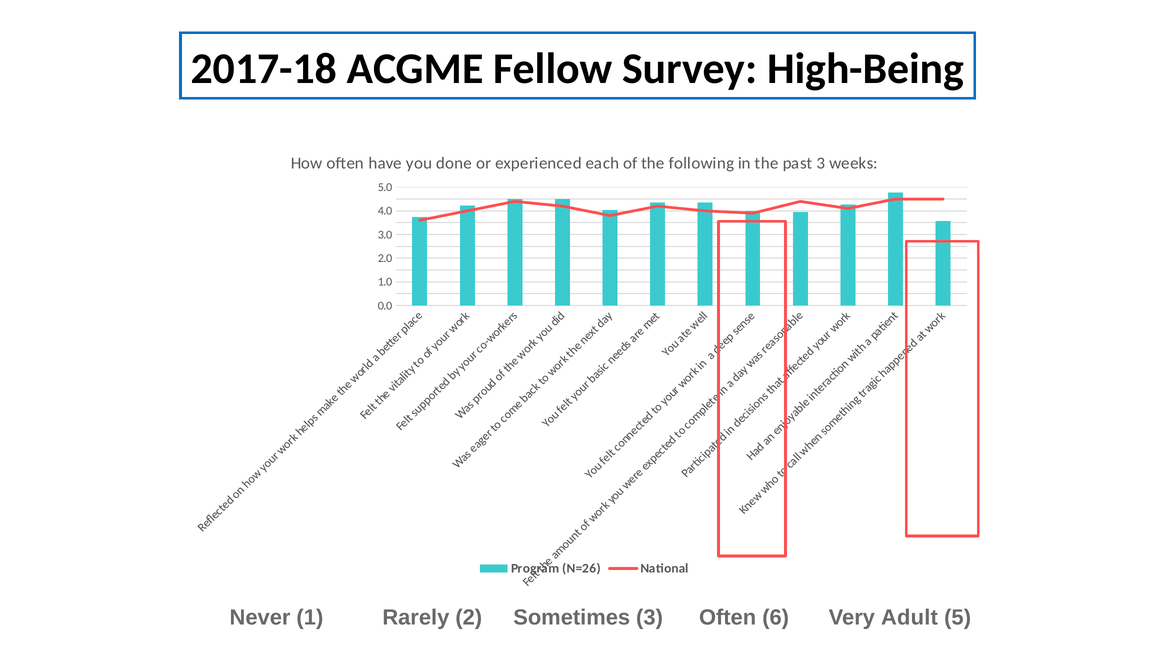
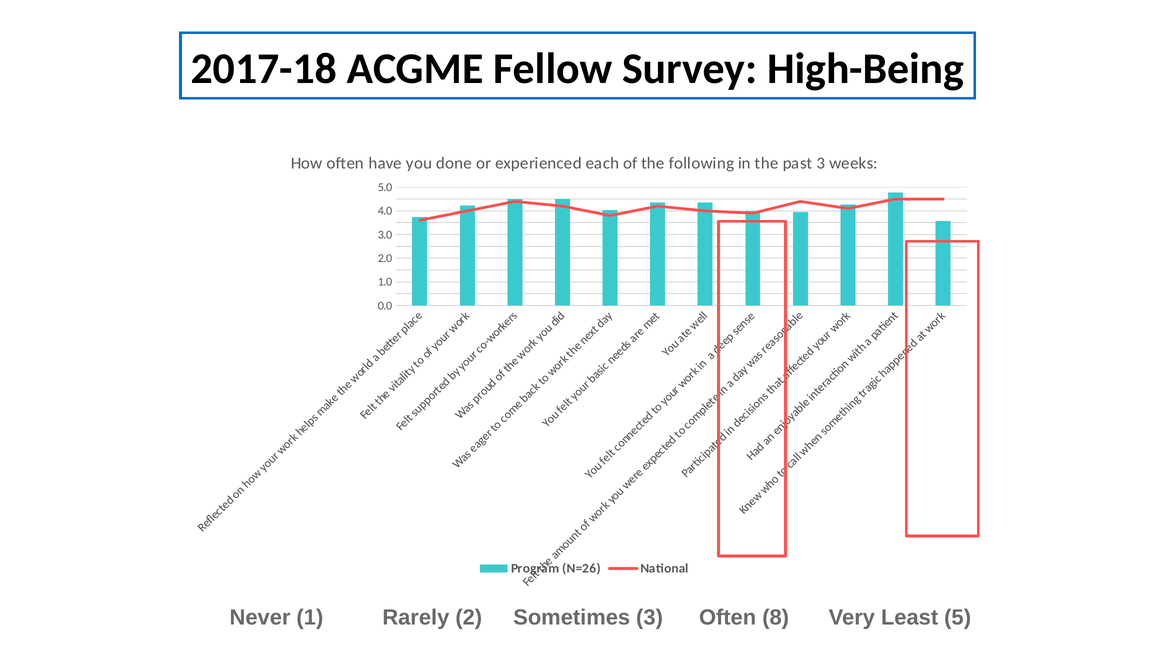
6: 6 -> 8 (776, 618)
Adult: Adult -> Least (910, 618)
